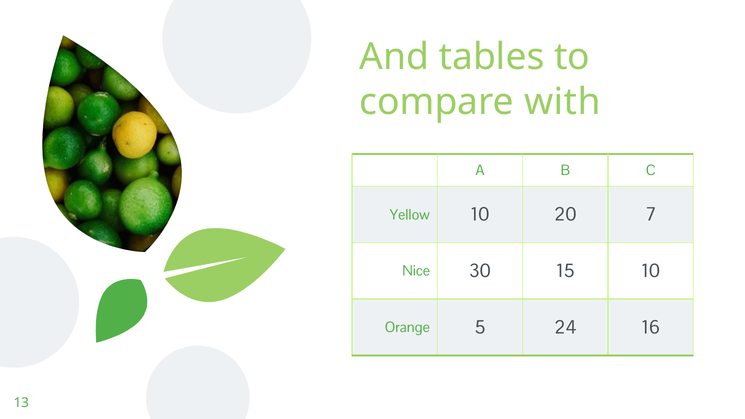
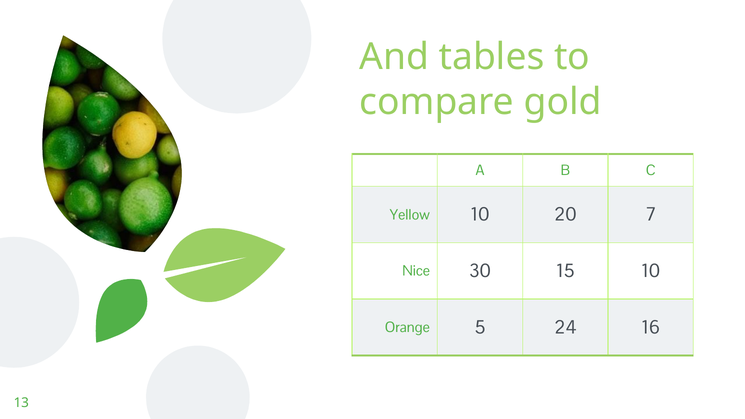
with: with -> gold (563, 102)
